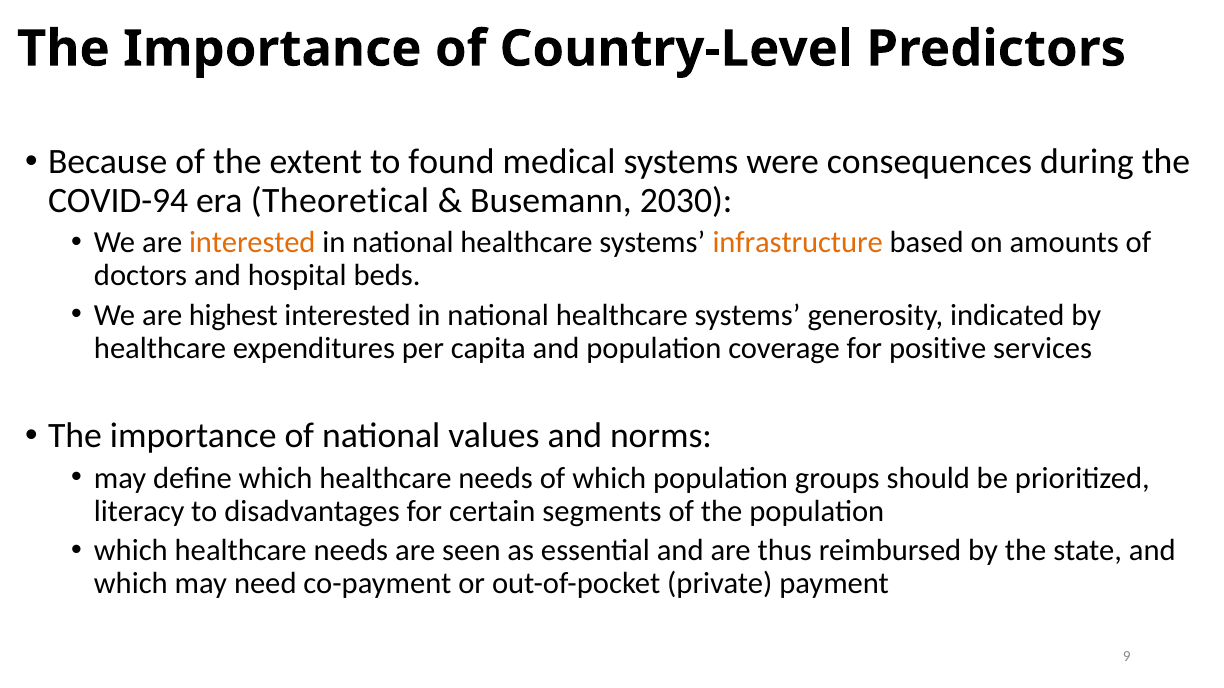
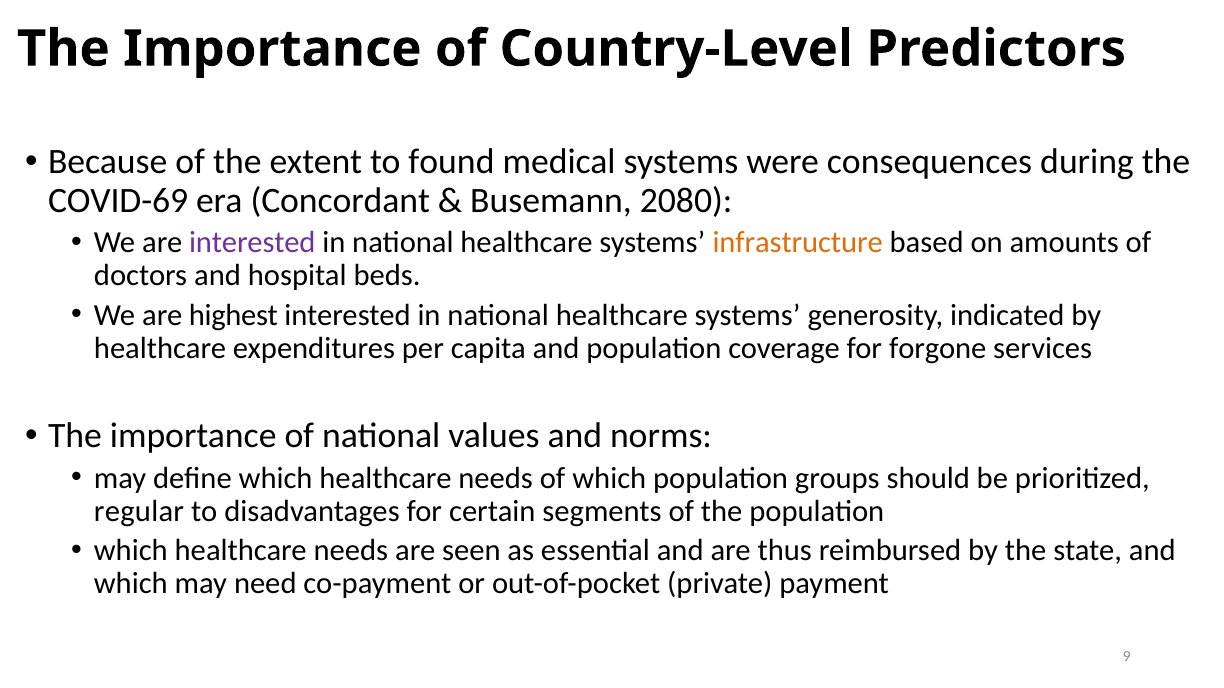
COVID-94: COVID-94 -> COVID-69 (118, 201)
Theoretical: Theoretical -> Concordant (340, 201)
2030: 2030 -> 2080 (686, 201)
interested colour: orange -> purple (252, 243)
positive: positive -> forgone (938, 348)
literacy: literacy -> regular (139, 511)
